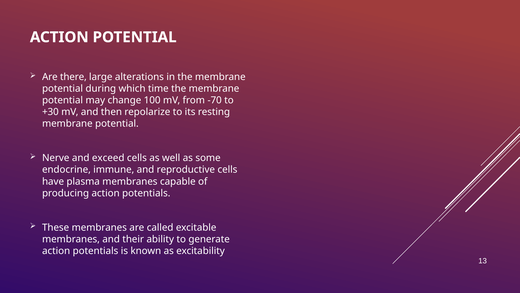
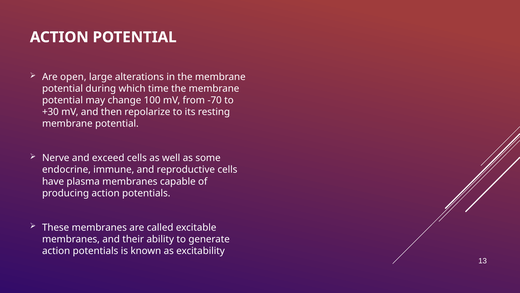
there: there -> open (73, 77)
